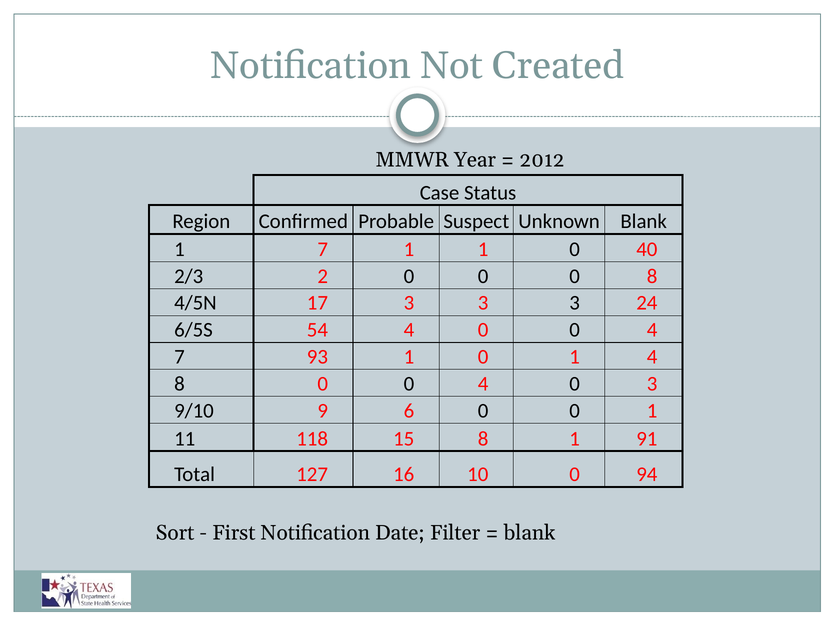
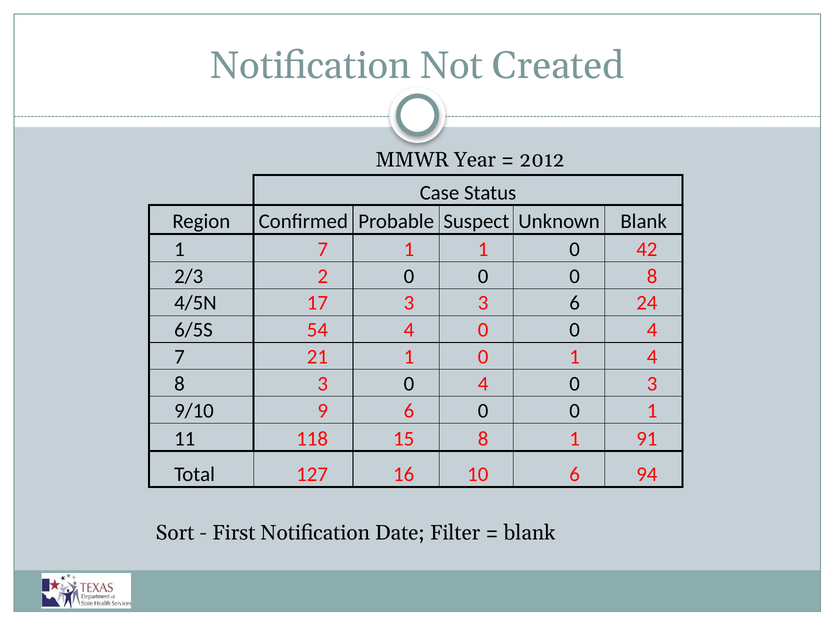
40: 40 -> 42 (647, 249)
3 3 3: 3 -> 6 (575, 303)
93: 93 -> 21 (317, 357)
8 0: 0 -> 3 (323, 384)
10 0: 0 -> 6 (575, 474)
